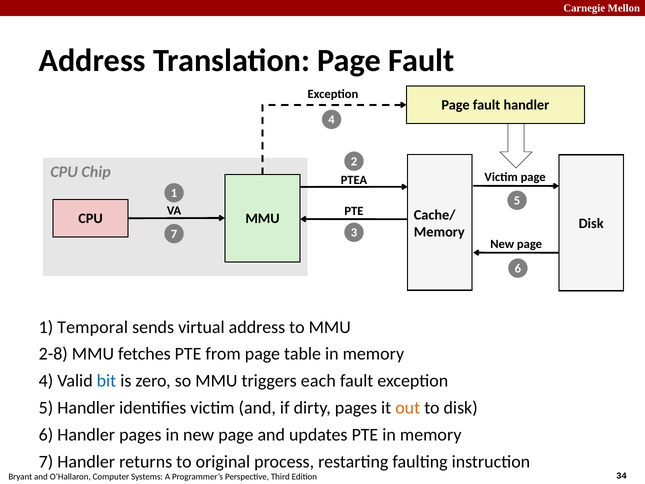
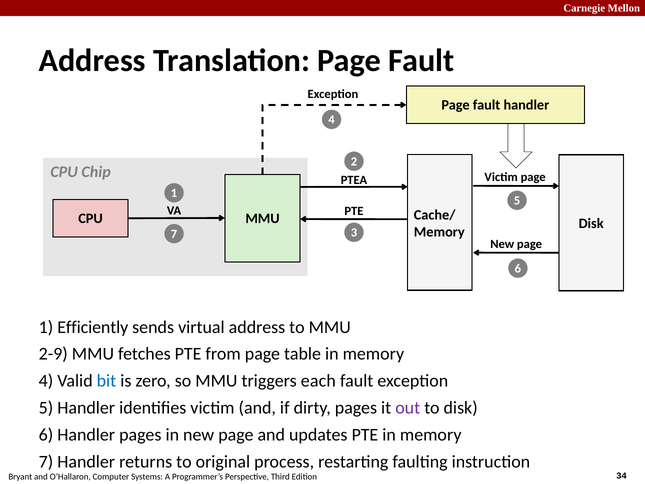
Temporal: Temporal -> Efficiently (93, 327)
2-8: 2-8 -> 2-9 (53, 354)
out colour: orange -> purple (408, 408)
